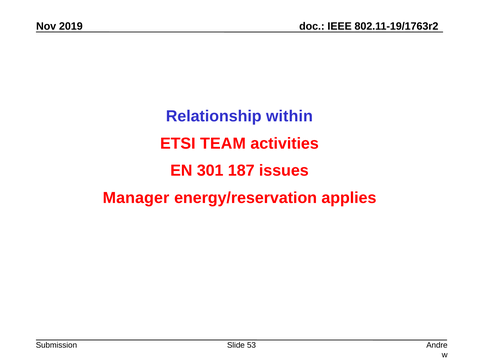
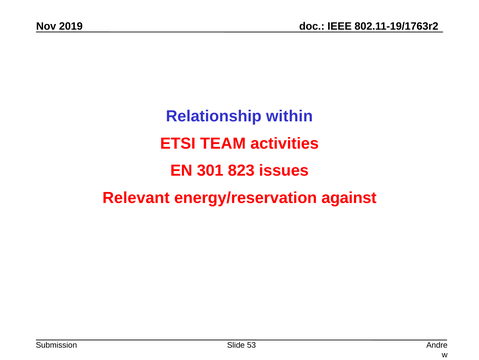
187: 187 -> 823 (241, 170)
Manager: Manager -> Relevant (136, 197)
applies: applies -> against (349, 197)
